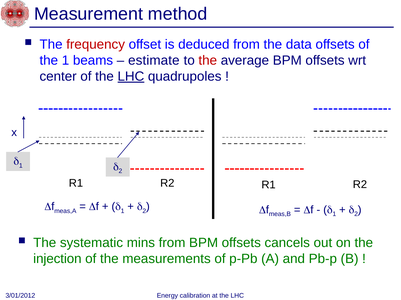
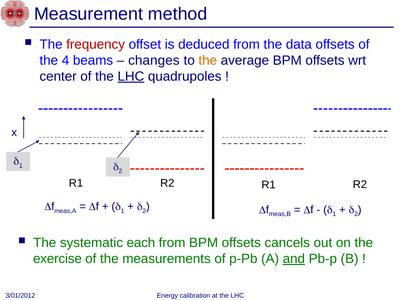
the 1: 1 -> 4 (66, 61)
estimate: estimate -> changes (154, 61)
the colour: red -> orange (208, 61)
mins: mins -> each (141, 243)
injection: injection -> exercise (57, 259)
and underline: none -> present (294, 259)
